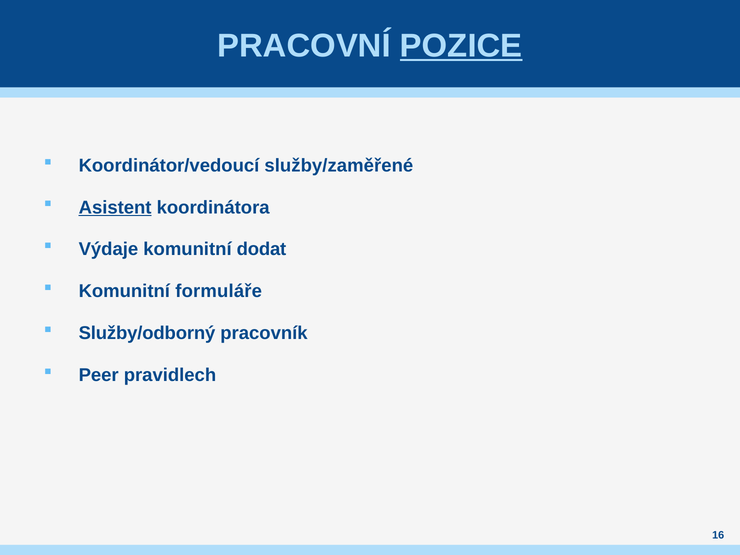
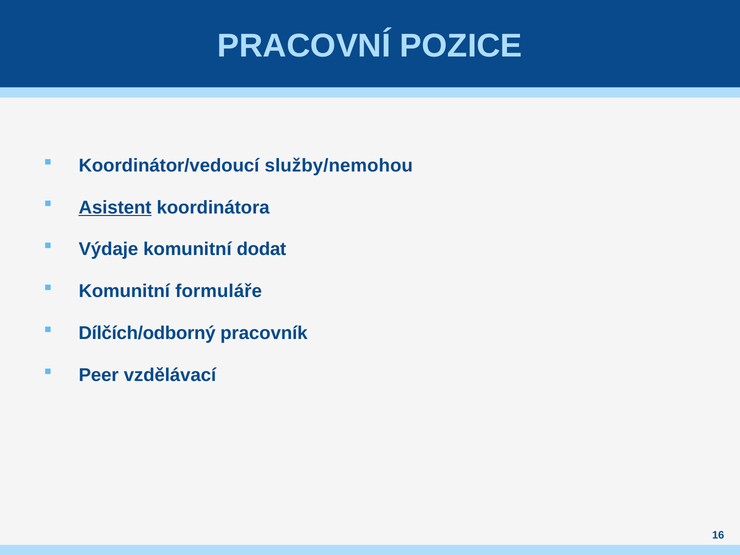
POZICE underline: present -> none (461, 46)
služby/zaměřené: služby/zaměřené -> služby/nemohou (339, 165)
Služby/odborný: Služby/odborný -> Dílčích/odborný (147, 333)
pravidlech: pravidlech -> vzdělávací (170, 375)
